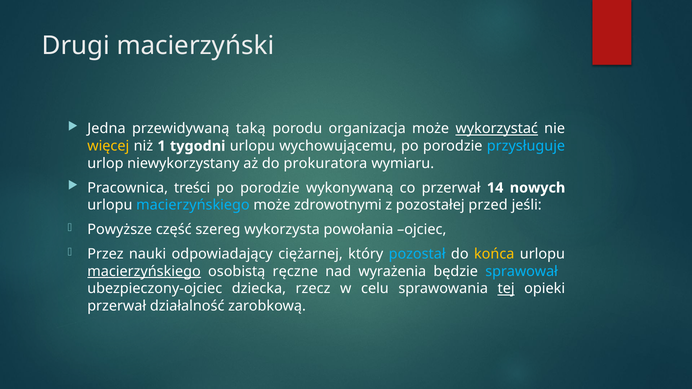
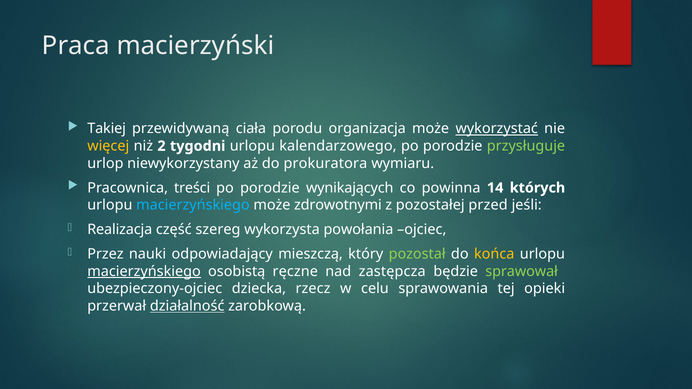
Drugi: Drugi -> Praca (76, 46)
Jedna: Jedna -> Takiej (107, 129)
taką: taką -> ciała (251, 129)
1: 1 -> 2 (162, 146)
wychowującemu: wychowującemu -> kalendarzowego (338, 146)
przysługuje colour: light blue -> light green (526, 146)
wykonywaną: wykonywaną -> wynikających (350, 188)
co przerwał: przerwał -> powinna (451, 188)
nowych: nowych -> których (537, 188)
Powyższe: Powyższe -> Realizacja (120, 230)
ciężarnej: ciężarnej -> mieszczą (311, 254)
pozostał colour: light blue -> light green (417, 254)
wyrażenia: wyrażenia -> zastępcza (392, 272)
sprawował colour: light blue -> light green (522, 272)
tej underline: present -> none (506, 289)
działalność underline: none -> present (187, 306)
